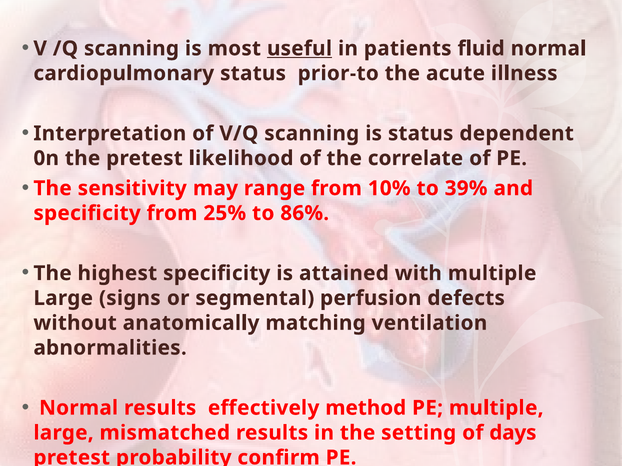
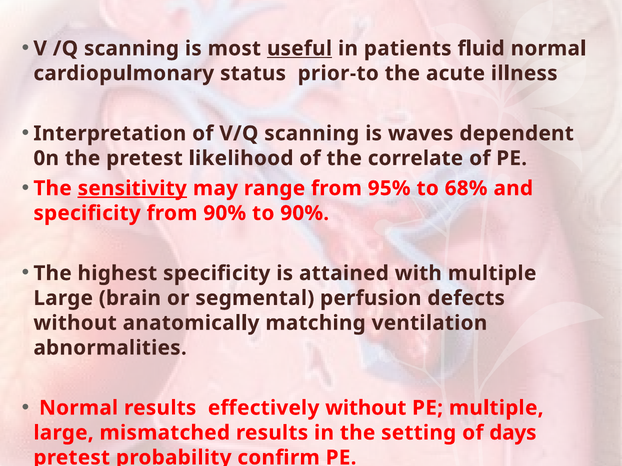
is status: status -> waves (421, 134)
sensitivity underline: none -> present (132, 189)
10%: 10% -> 95% (389, 189)
39%: 39% -> 68% (466, 189)
from 25%: 25% -> 90% (225, 213)
to 86%: 86% -> 90% (305, 213)
signs: signs -> brain (130, 298)
effectively method: method -> without (366, 408)
